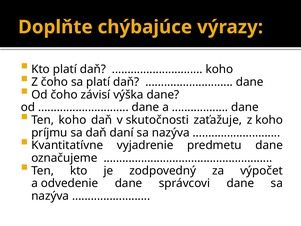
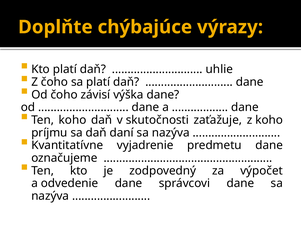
koho: koho -> uhlie (219, 69)
